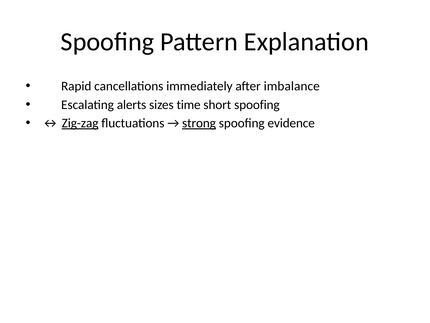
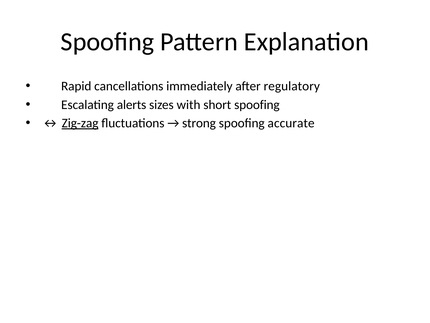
imbalance: imbalance -> regulatory (292, 86)
time: time -> with (189, 105)
strong underline: present -> none (199, 123)
evidence: evidence -> accurate (291, 123)
